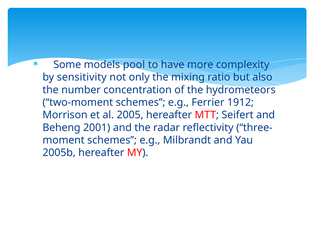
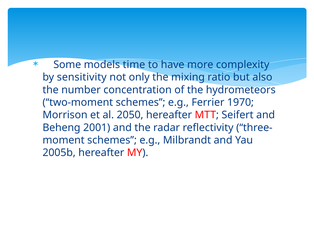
pool: pool -> time (134, 65)
1912: 1912 -> 1970 (240, 102)
2005: 2005 -> 2050 (130, 115)
